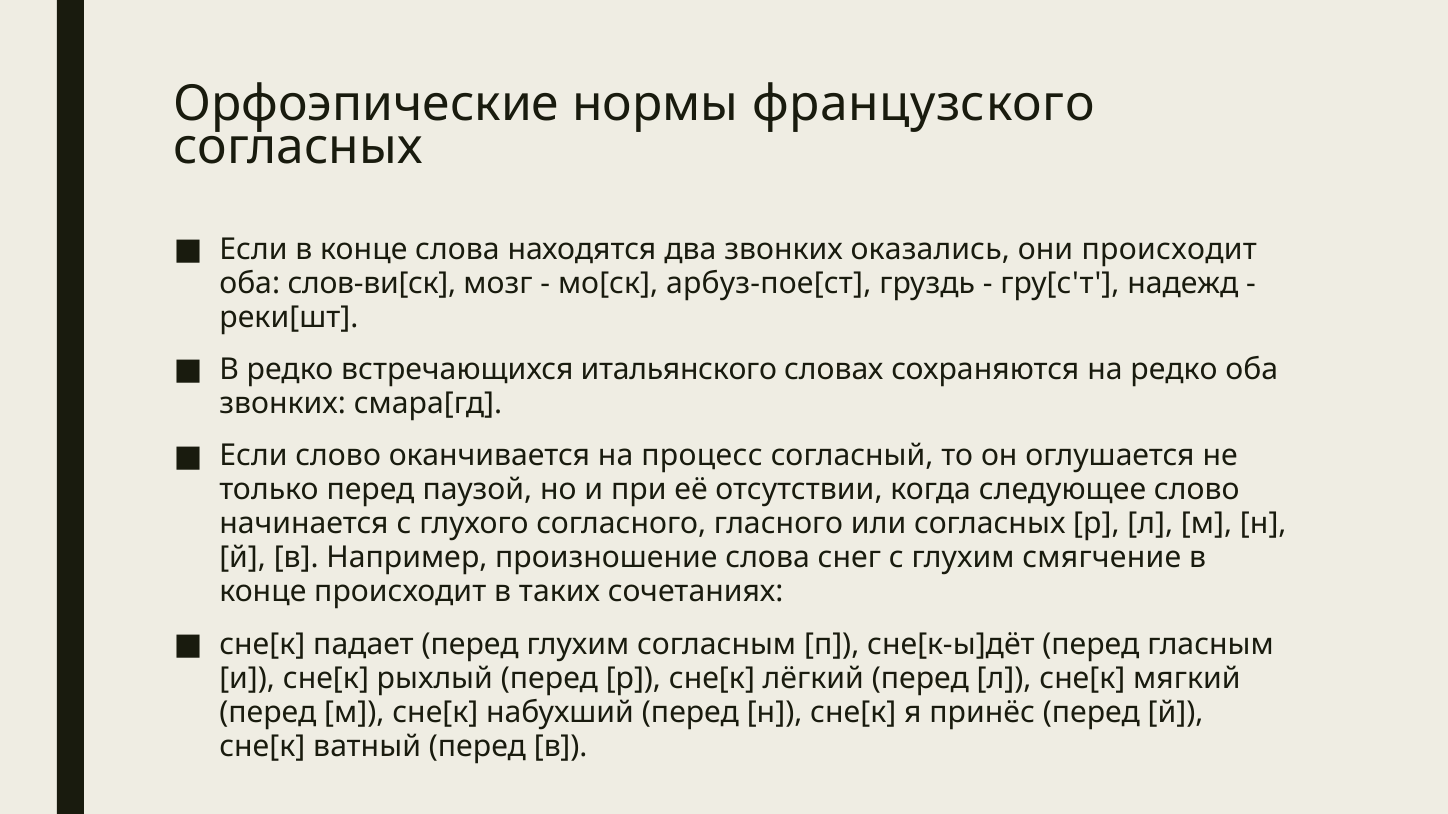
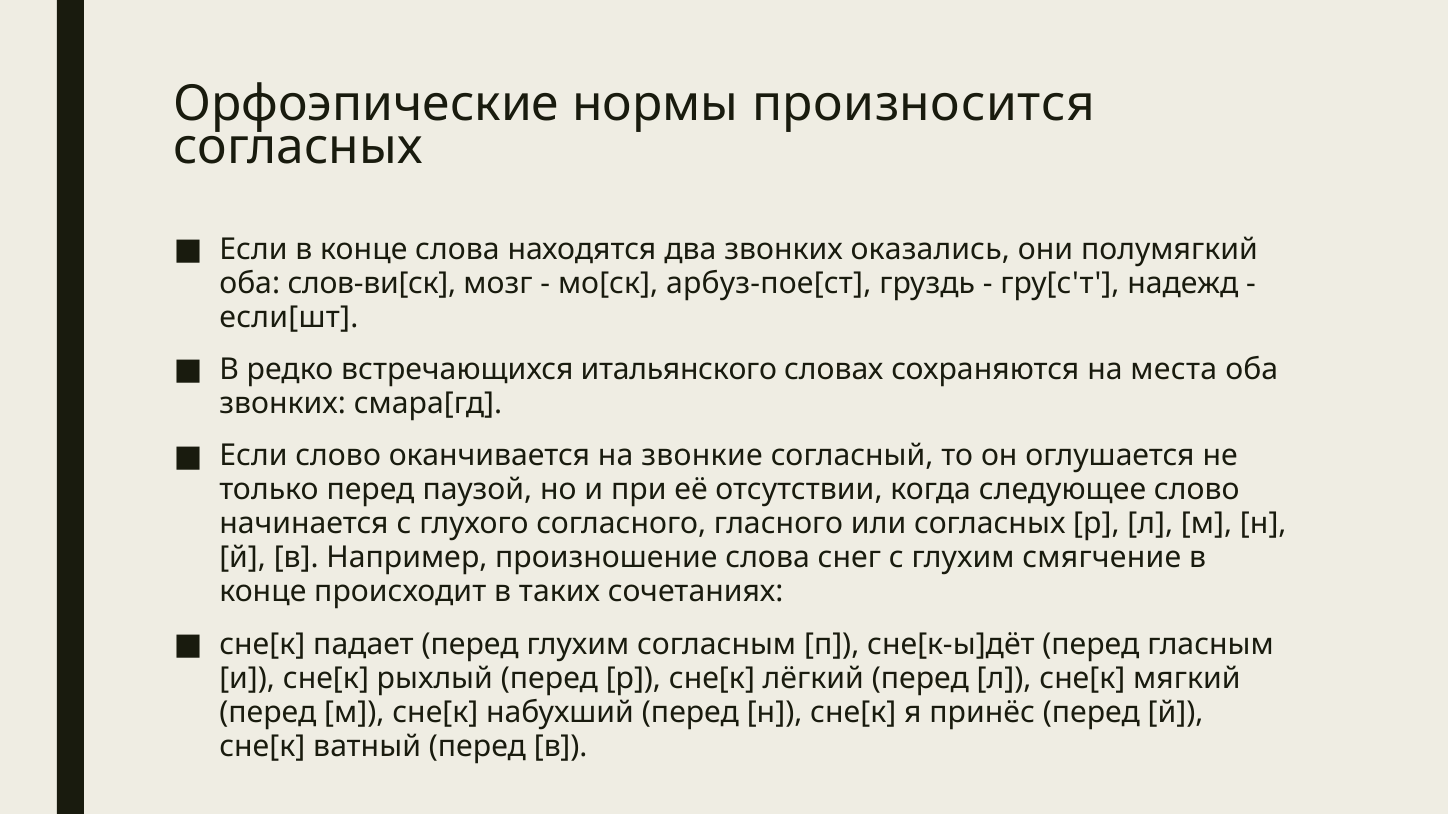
французского: французского -> произносится (924, 104)
они происходит: происходит -> полумягкий (1169, 249)
реки[шт: реки[шт -> если[шт (289, 318)
на редко: редко -> места (1174, 370)
процесс: процесс -> звонкие (702, 456)
